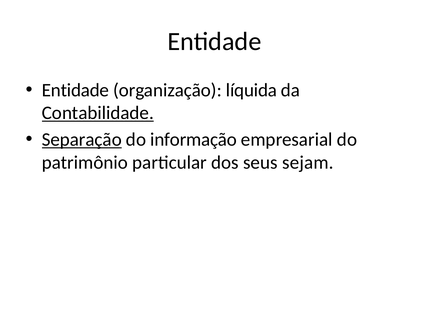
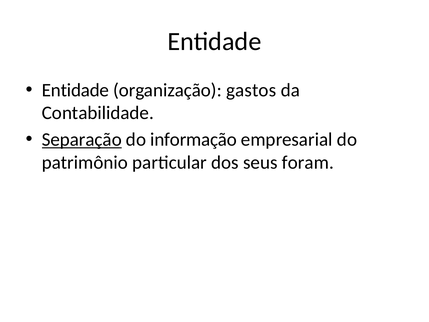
líquida: líquida -> gastos (251, 90)
Contabilidade underline: present -> none (98, 113)
sejam: sejam -> foram (308, 162)
